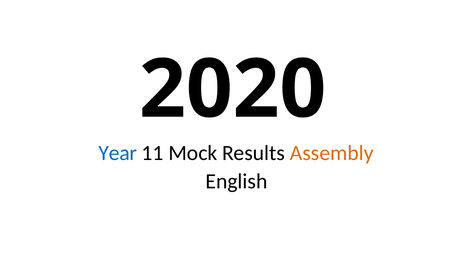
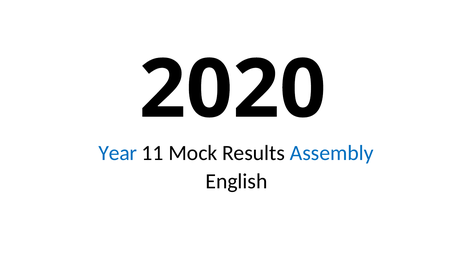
Assembly colour: orange -> blue (332, 153)
